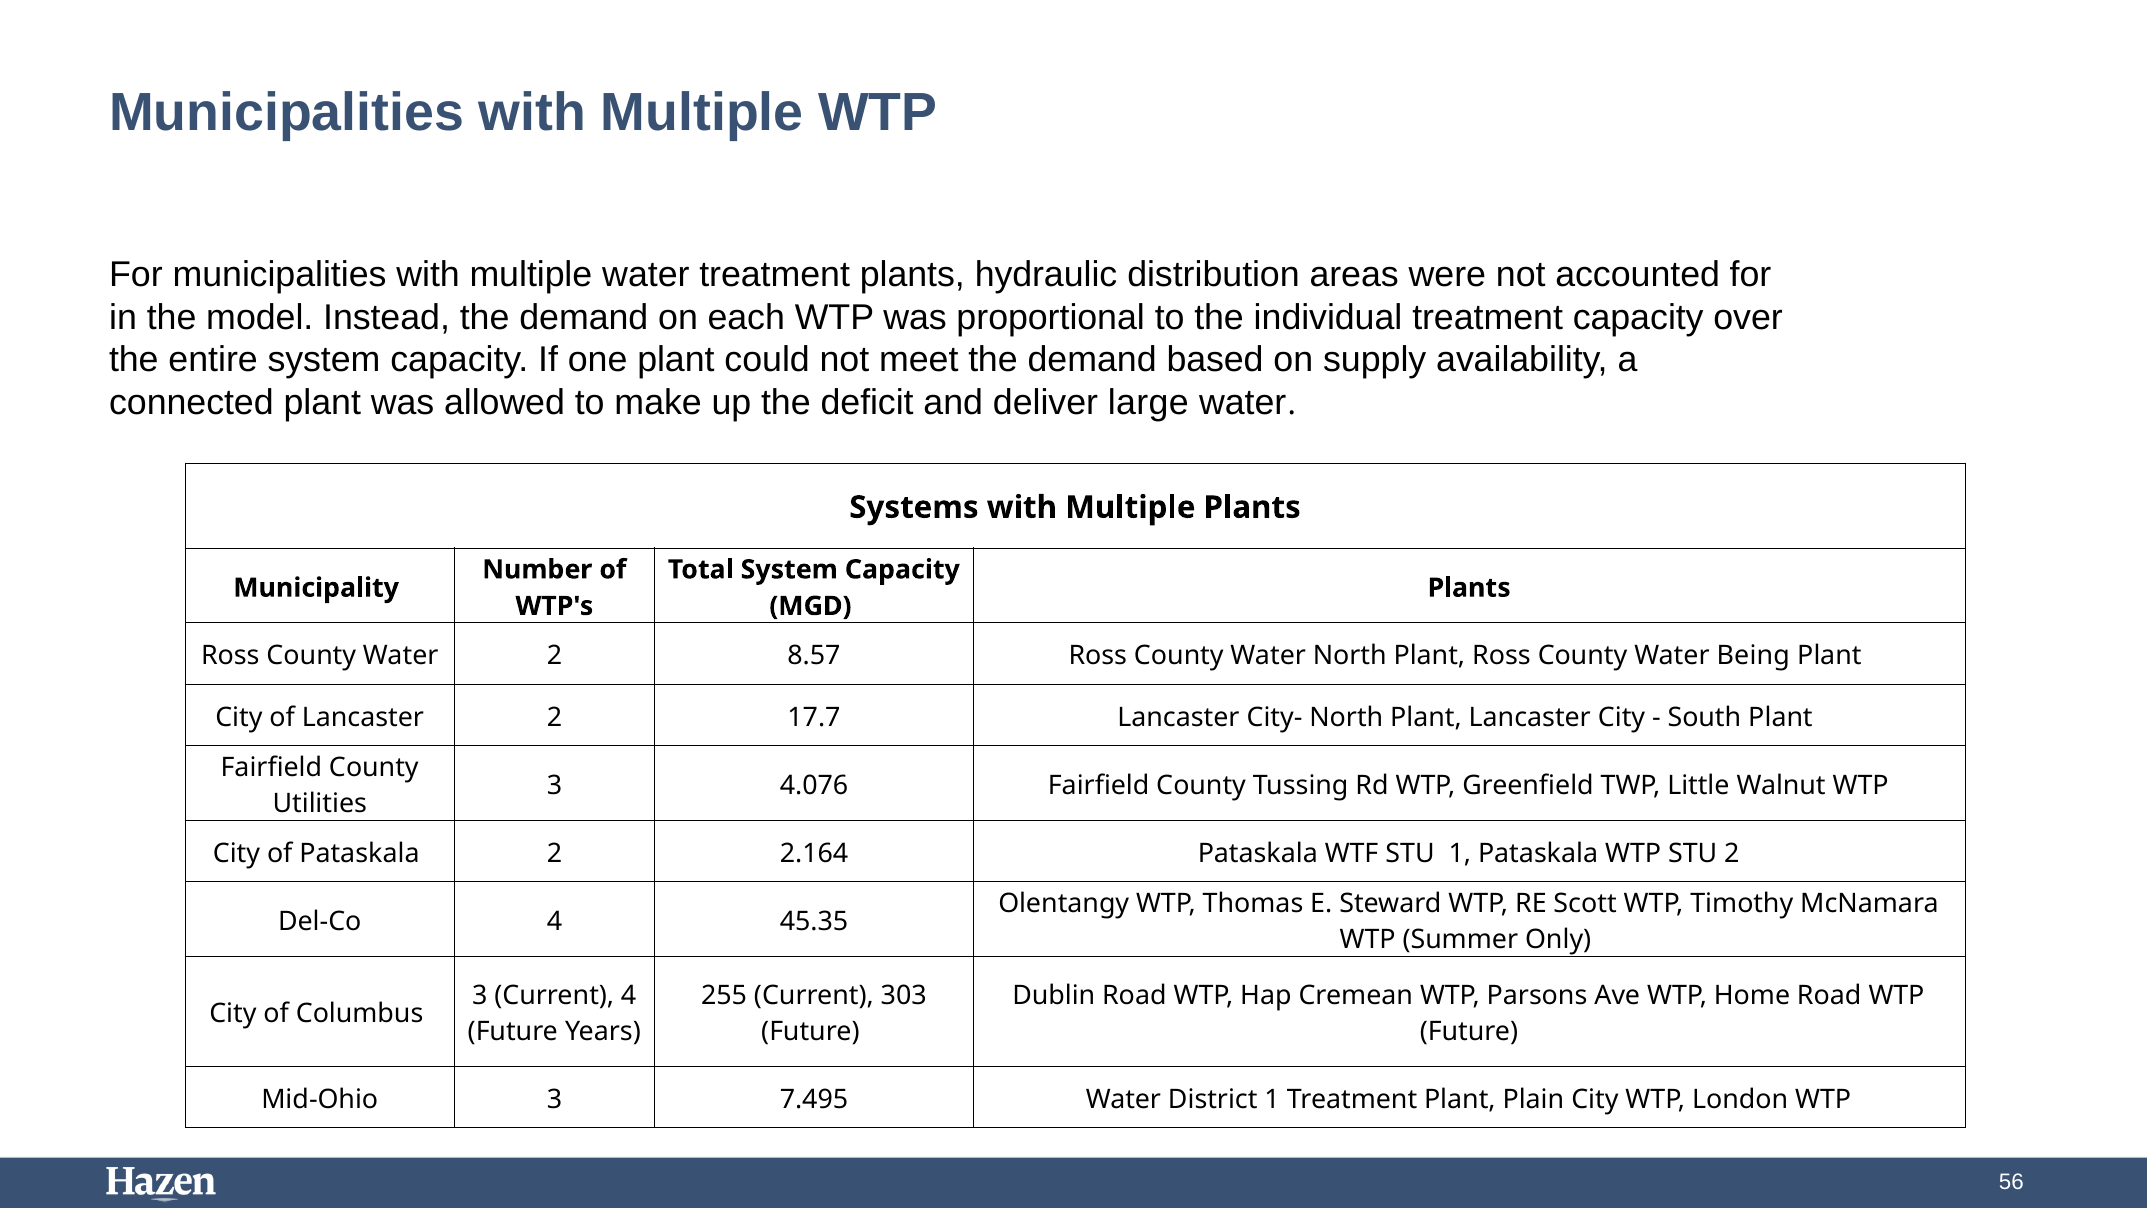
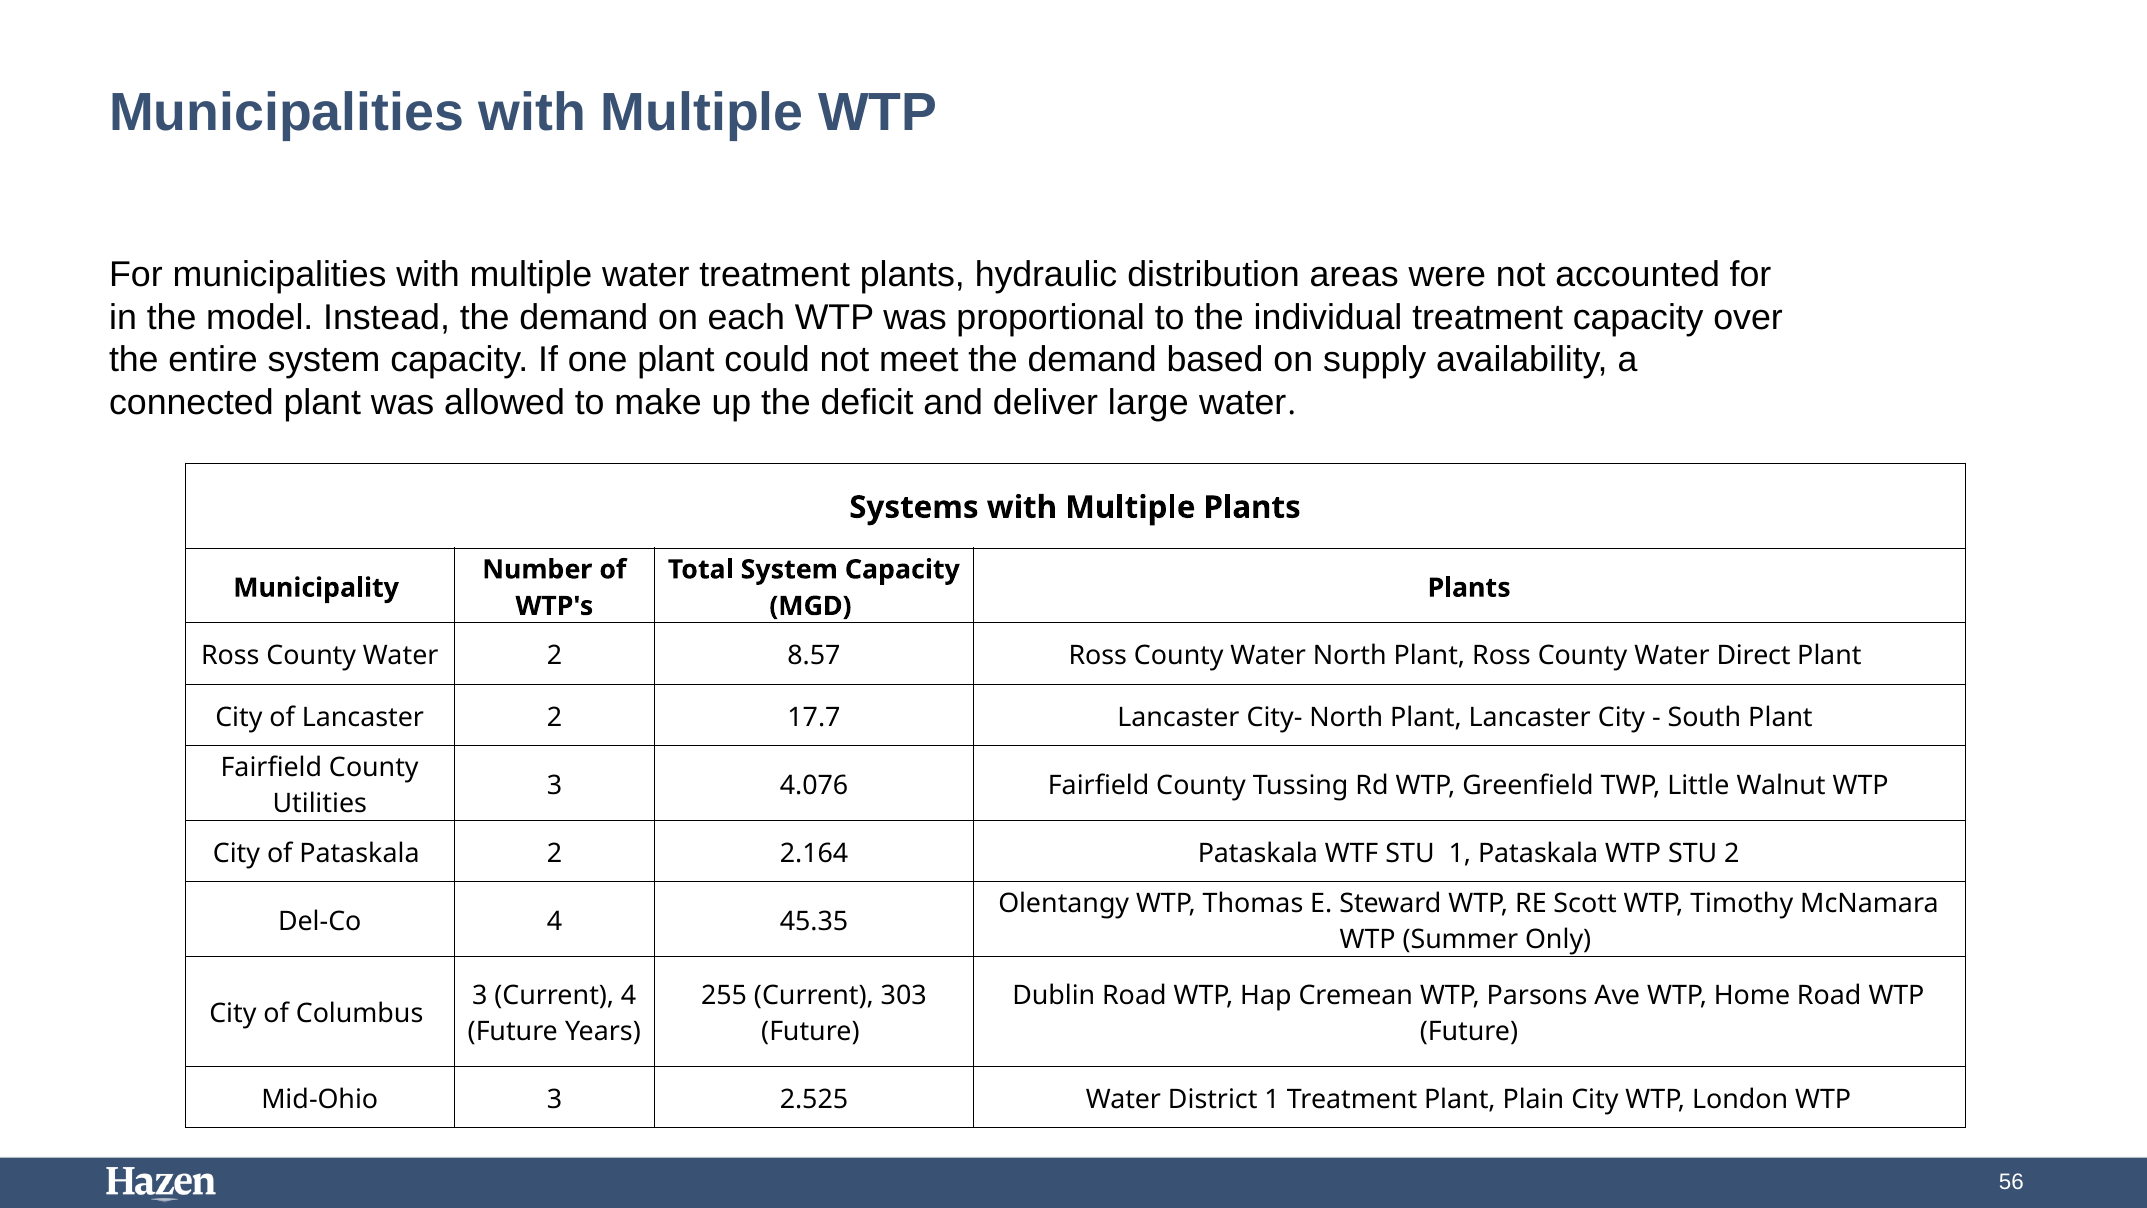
Being: Being -> Direct (1753, 656)
7.495: 7.495 -> 2.525 (814, 1099)
